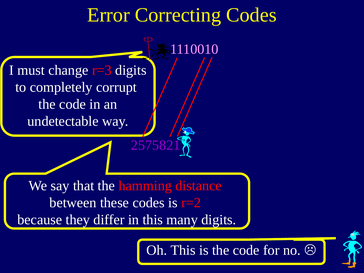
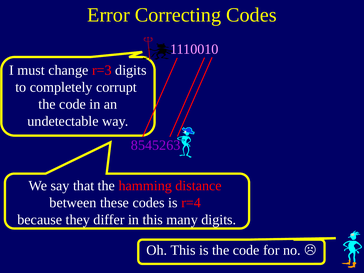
2575821: 2575821 -> 8545263 (156, 145)
r=2: r=2 -> r=4 (191, 203)
